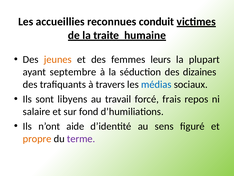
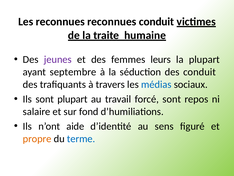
Les accueillies: accueillies -> reconnues (60, 22)
jeunes colour: orange -> purple (58, 59)
des dizaines: dizaines -> conduit (200, 72)
sont libyens: libyens -> plupart (73, 99)
forcé frais: frais -> sont (172, 99)
terme colour: purple -> blue (81, 138)
